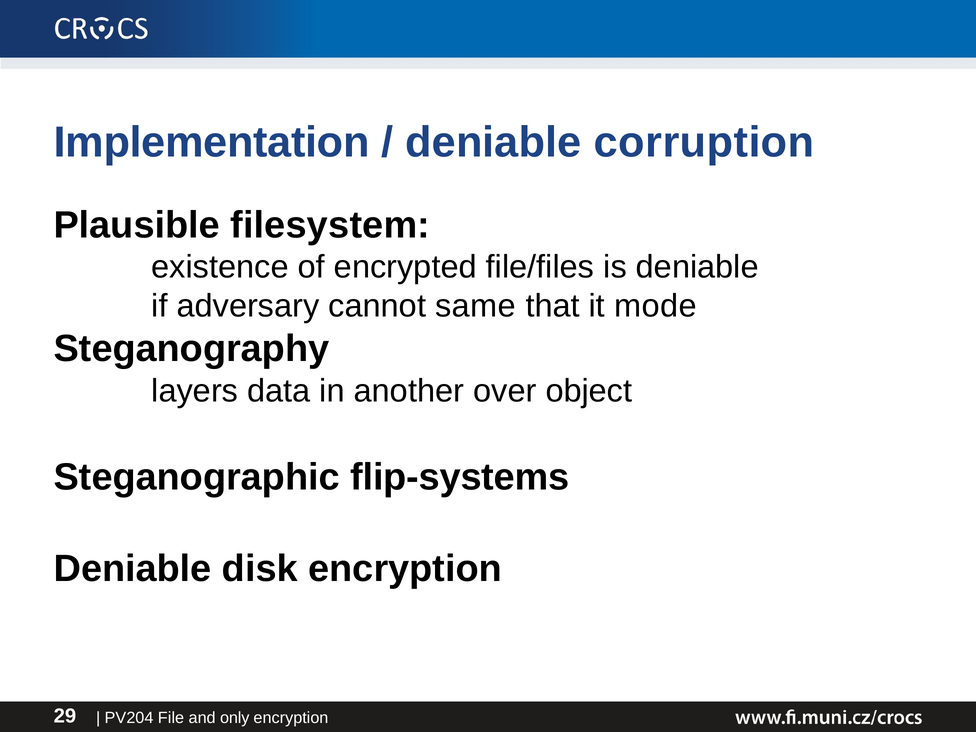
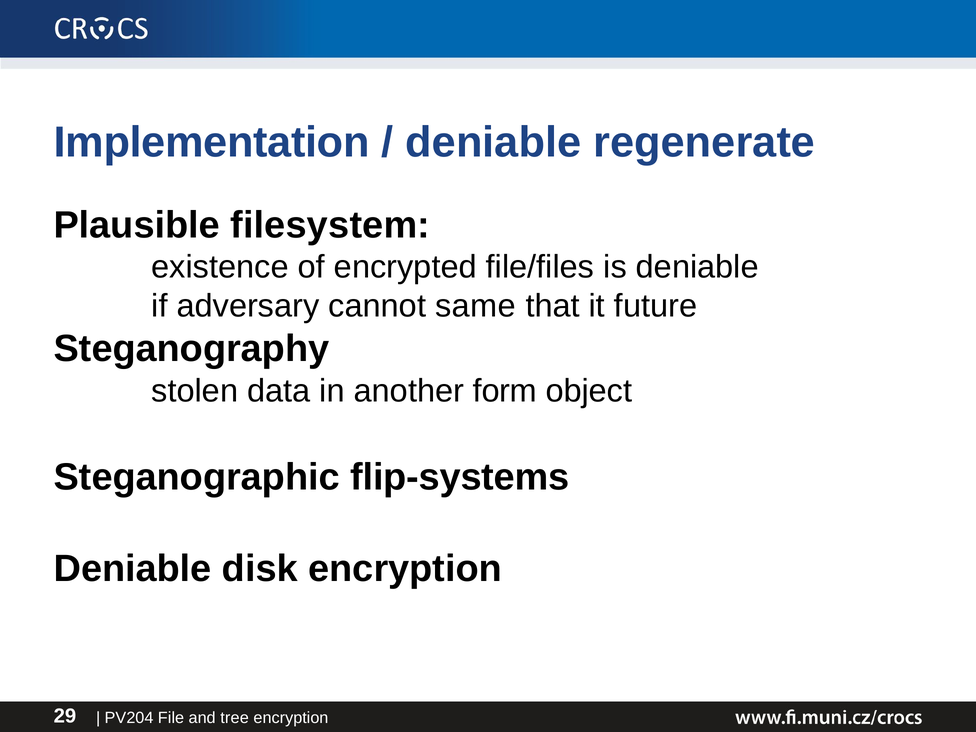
corruption: corruption -> regenerate (704, 142)
mode: mode -> future (656, 306)
layers: layers -> stolen (195, 391)
over: over -> form (505, 391)
only: only -> tree (235, 718)
